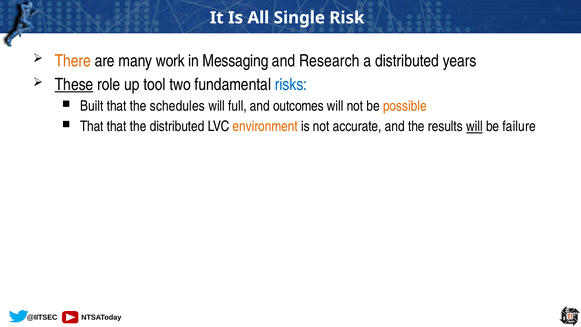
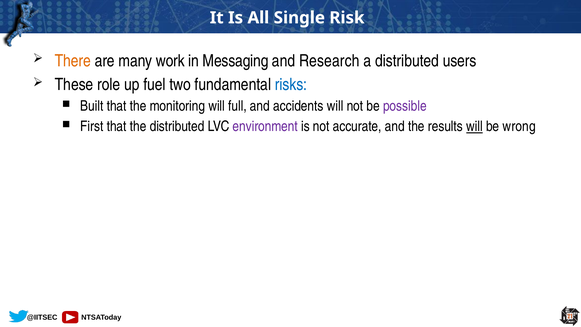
years: years -> users (460, 61)
These underline: present -> none (74, 84)
tool: tool -> fuel (154, 84)
schedules: schedules -> monitoring (177, 106)
outcomes: outcomes -> accidents (298, 106)
possible colour: orange -> purple (405, 106)
That: That -> First (92, 126)
environment colour: orange -> purple (265, 126)
failure: failure -> wrong (519, 126)
